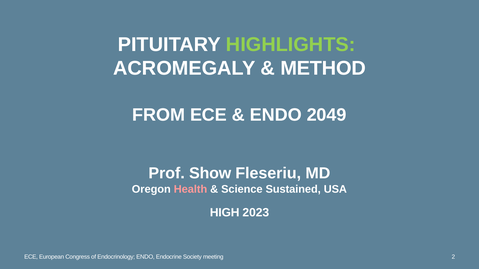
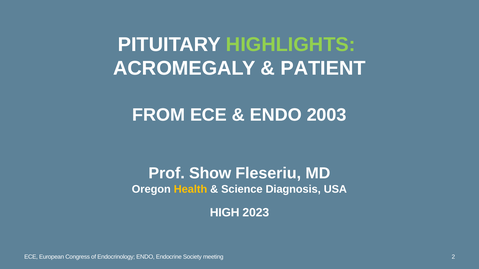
METHOD: METHOD -> PATIENT (323, 68)
2049: 2049 -> 2003 (327, 115)
Health colour: pink -> yellow (191, 189)
Sustained: Sustained -> Diagnosis (293, 189)
